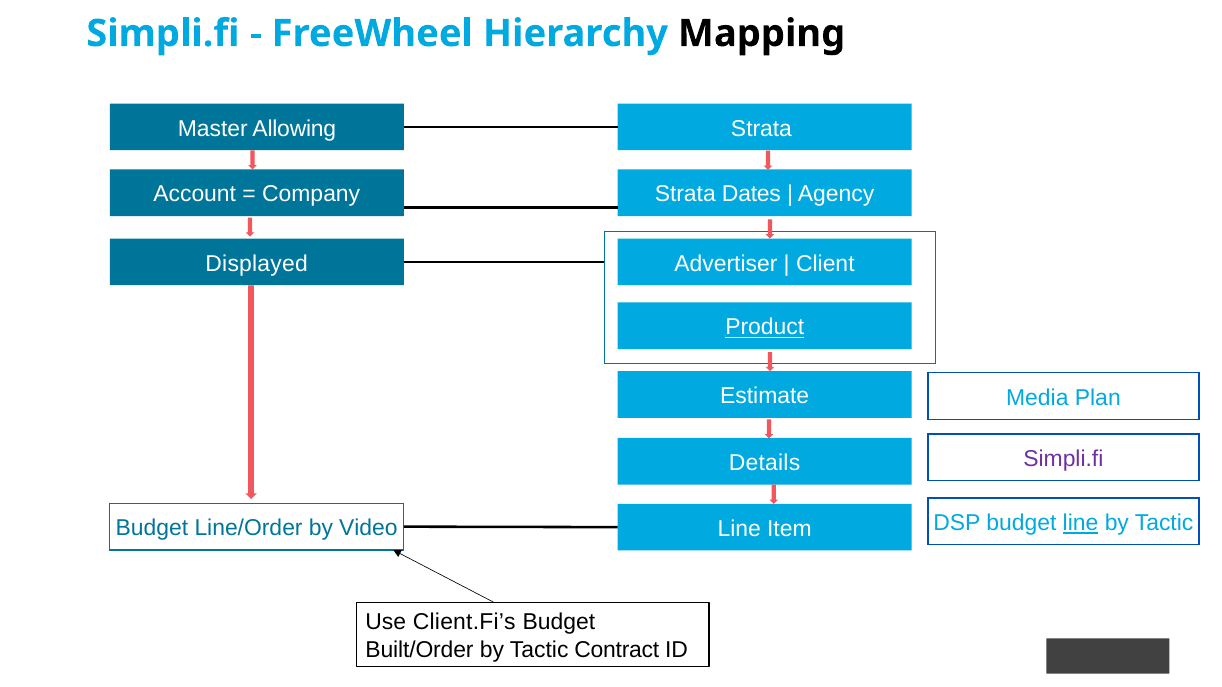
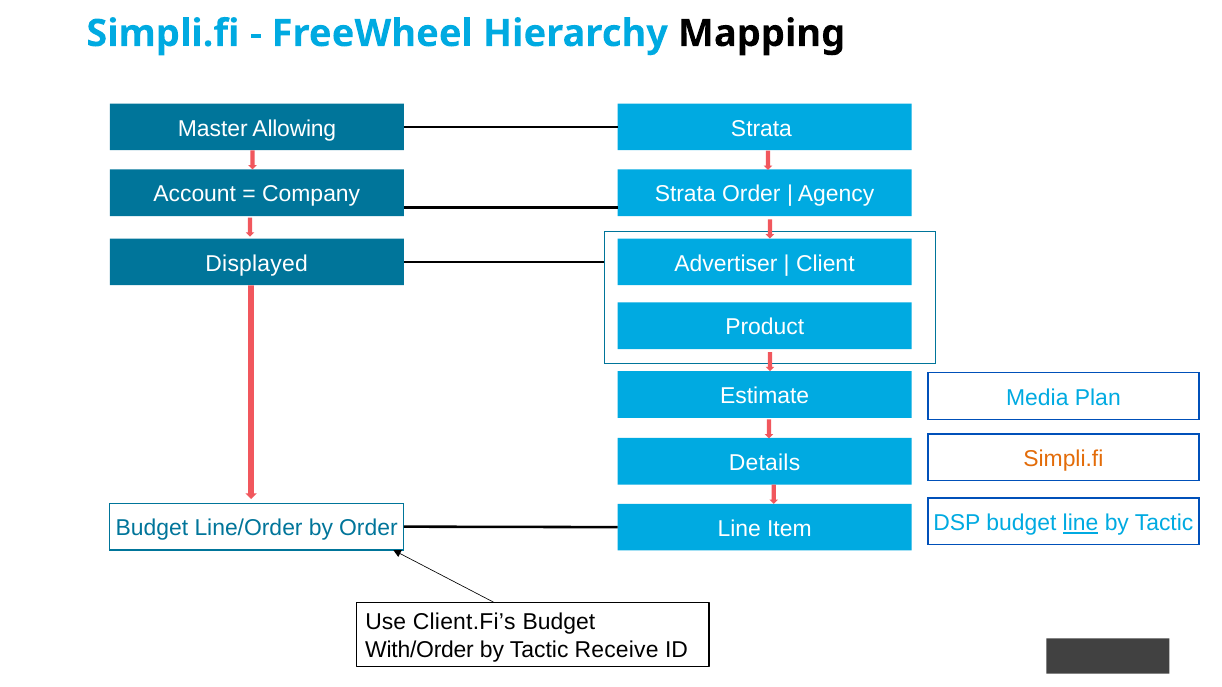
Strata Dates: Dates -> Order (751, 194)
Product underline: present -> none (765, 328)
Simpli.fi colour: purple -> orange (1063, 459)
by Video: Video -> Order (368, 529)
Built/Order: Built/Order -> With/Order (420, 650)
Contract: Contract -> Receive (617, 650)
